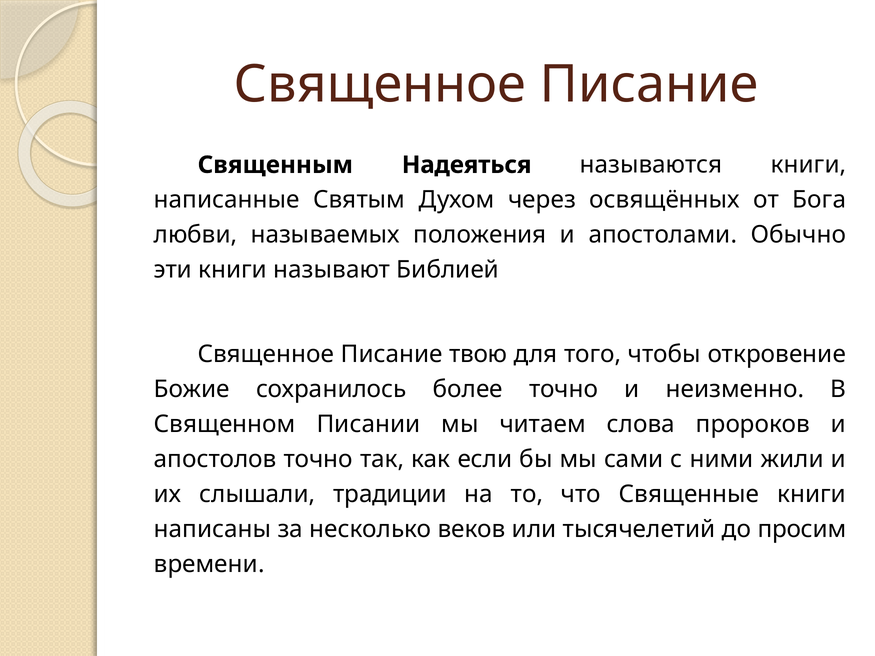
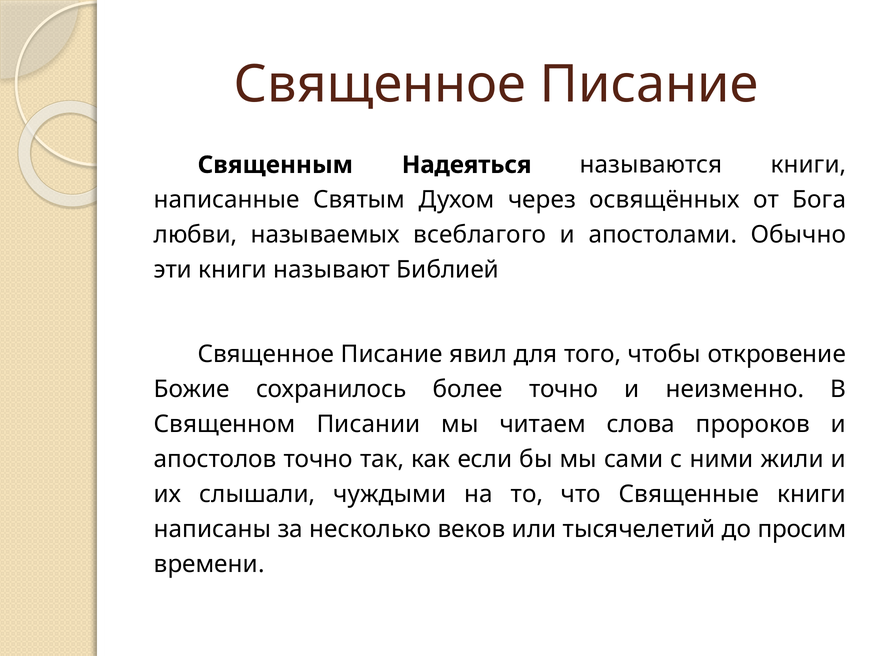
положения: положения -> всеблагого (480, 235)
твою: твою -> явил (478, 355)
традиции: традиции -> чуждыми (390, 495)
